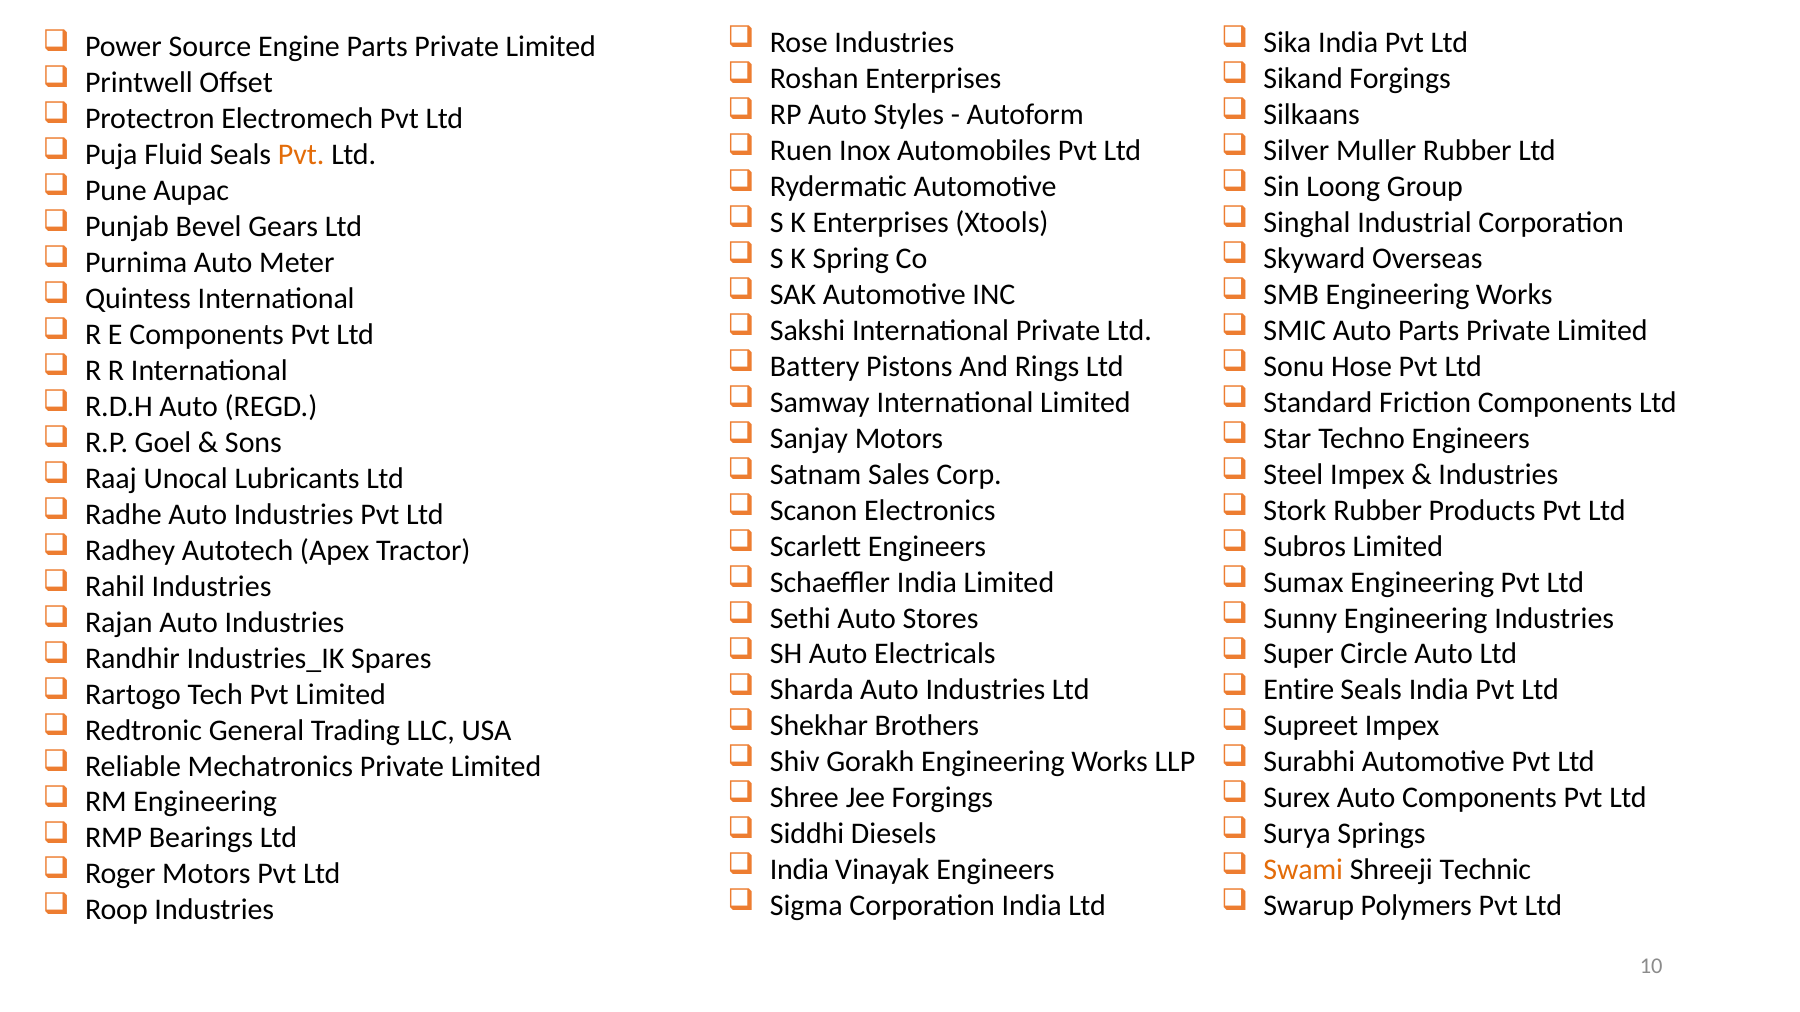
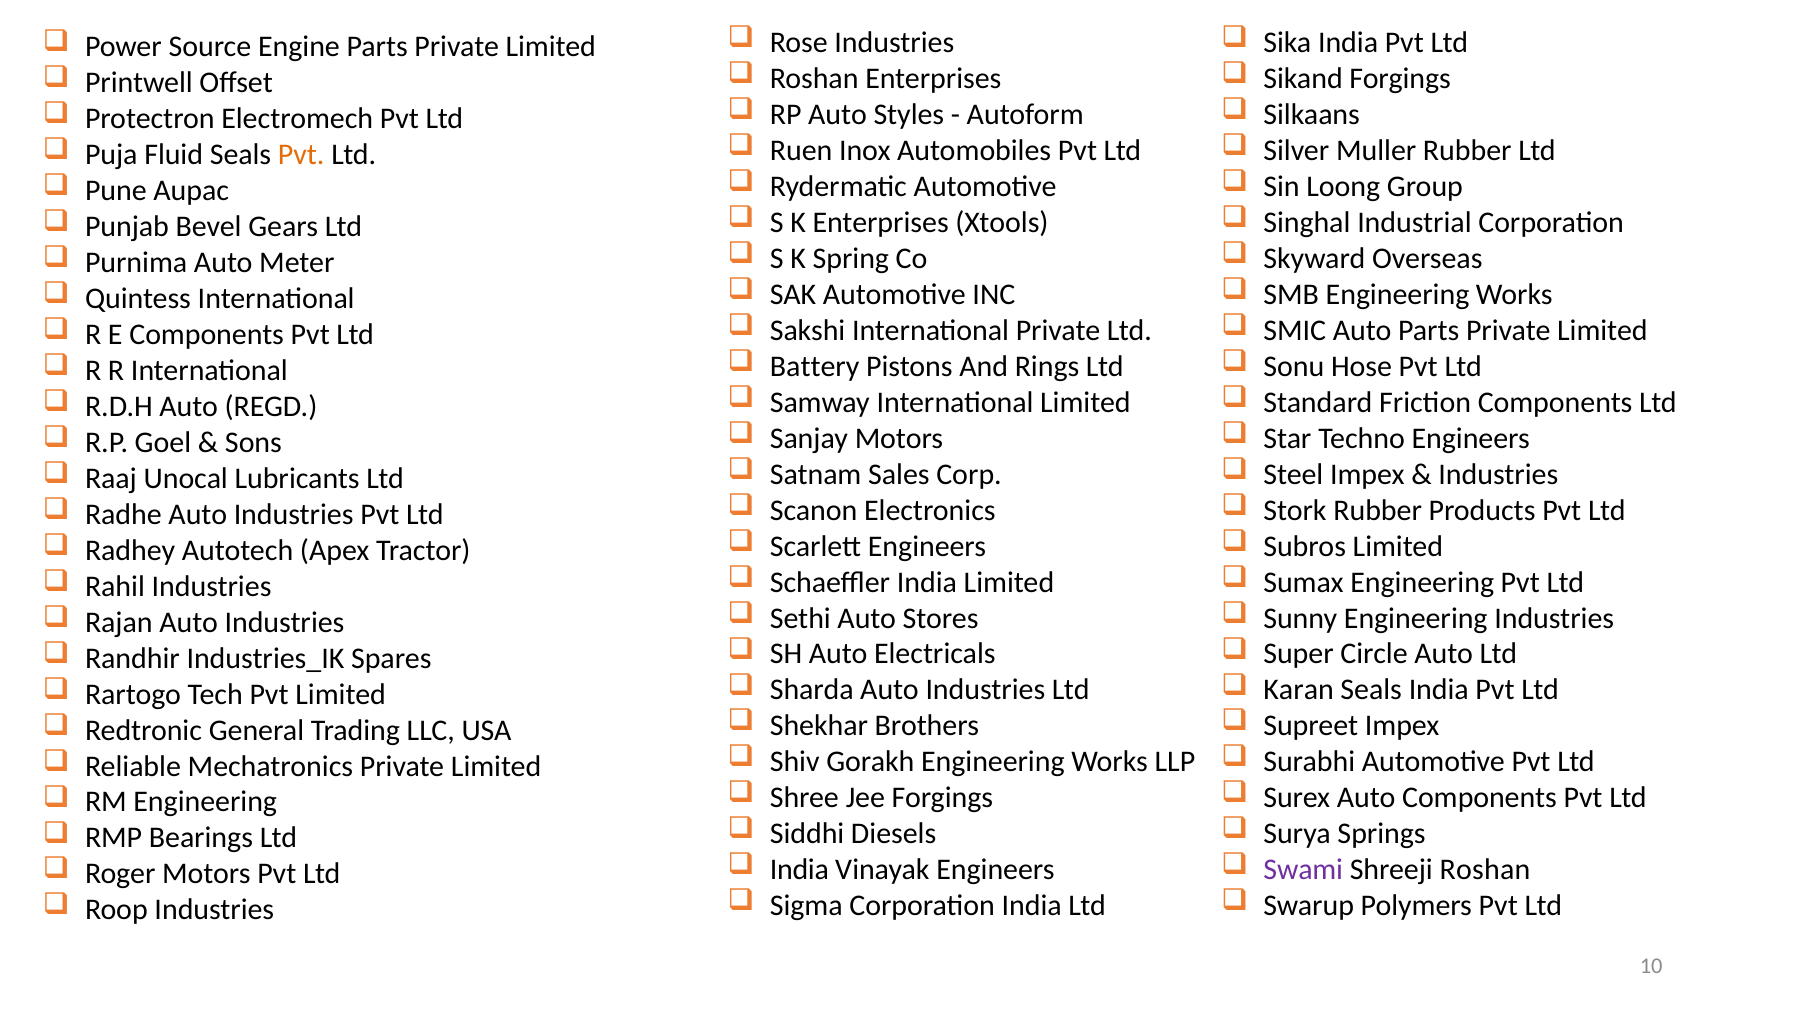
Entire: Entire -> Karan (1299, 690)
Swami colour: orange -> purple (1303, 870)
Shreeji Technic: Technic -> Roshan (1485, 870)
